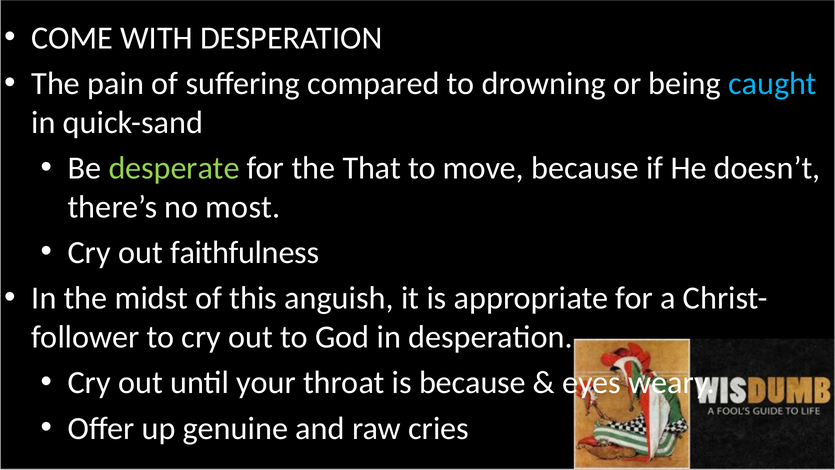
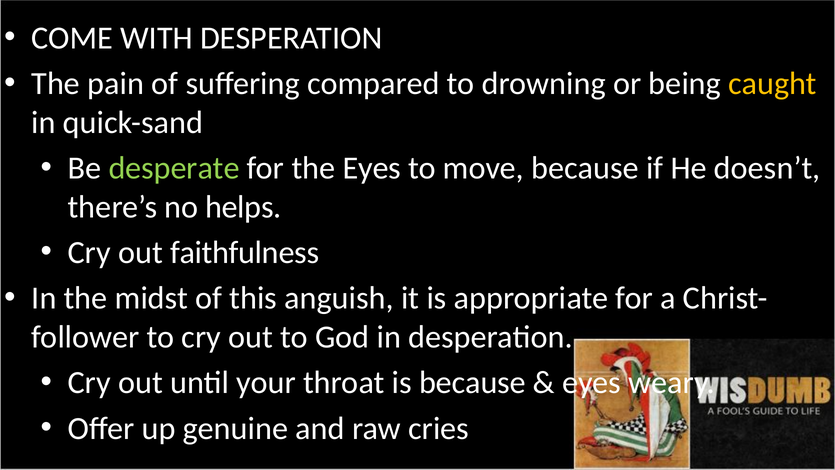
caught colour: light blue -> yellow (772, 84)
the That: That -> Eyes (372, 168)
most: most -> helps (243, 207)
